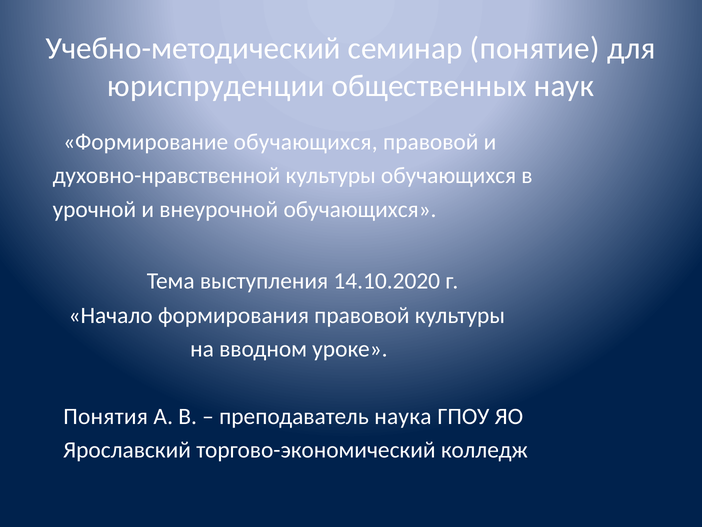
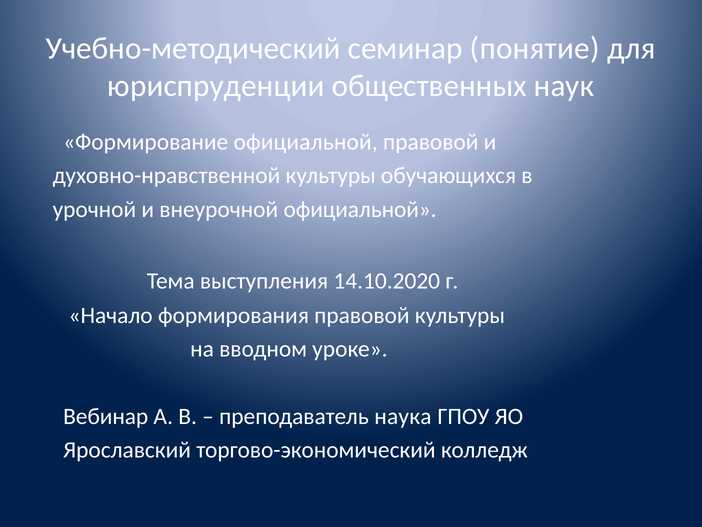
Формирование обучающихся: обучающихся -> официальной (306, 142)
внеурочной обучающихся: обучающихся -> официальной (360, 209)
Понятия: Понятия -> Вебинар (106, 416)
